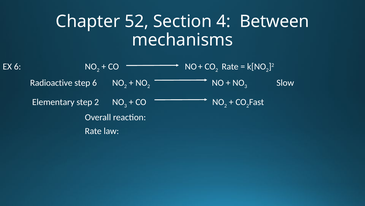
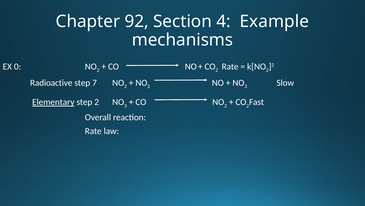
52: 52 -> 92 (137, 21)
Between: Between -> Example (274, 21)
EX 6: 6 -> 0 (17, 66)
step 6: 6 -> 7 (95, 82)
Elementary underline: none -> present (53, 102)
